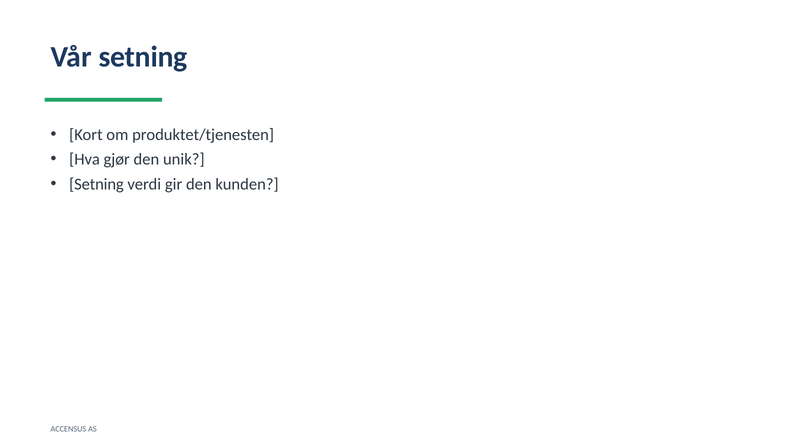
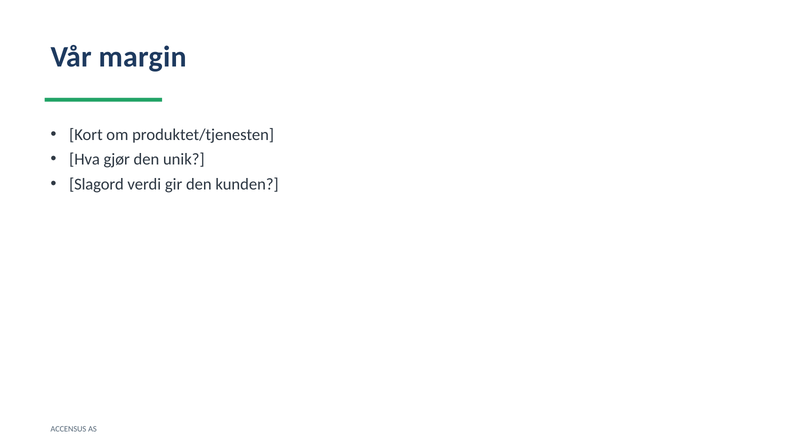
Vår setning: setning -> margin (143, 57)
Setning: Setning -> Slagord (96, 184)
